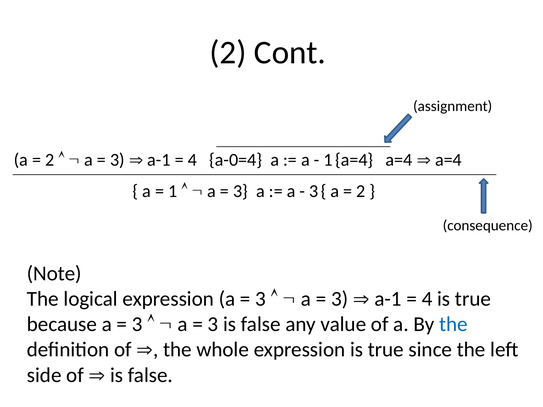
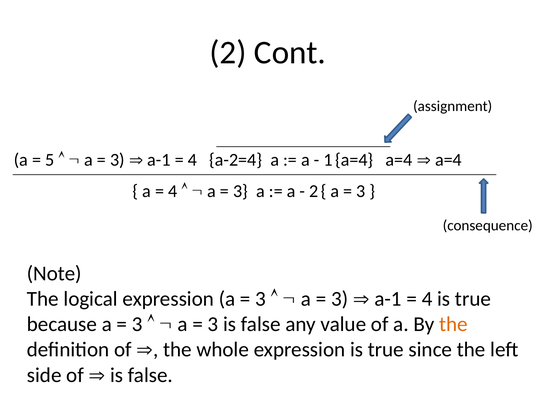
2: 2 -> 5 (50, 160)
a-0=4: a-0=4 -> a-2=4 (236, 160)
1: 1 -> 4 (173, 191)
3: 3 -> 2 (314, 191)
2: 2 -> 3 (361, 191)
the colour: blue -> orange (453, 325)
